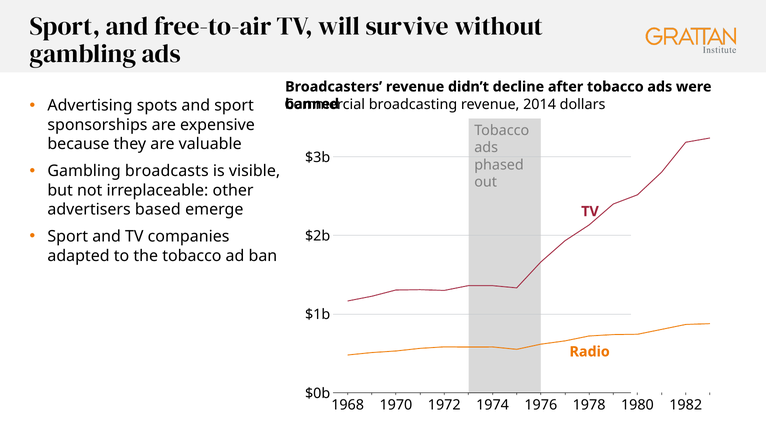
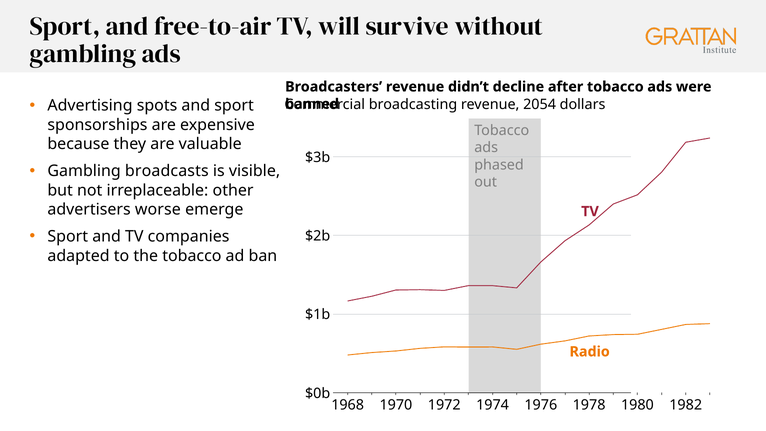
2014: 2014 -> 2054 (540, 105)
based: based -> worse (158, 209)
